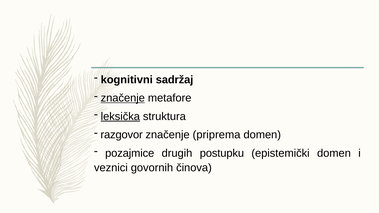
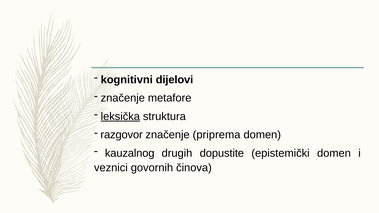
sadržaj: sadržaj -> dijelovi (175, 80)
značenje underline: present -> none (123, 98)
pozajmice: pozajmice -> kauzalnog (130, 153)
postupku: postupku -> dopustite (222, 153)
